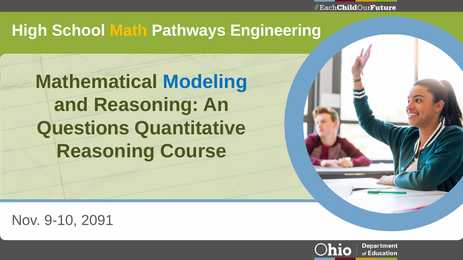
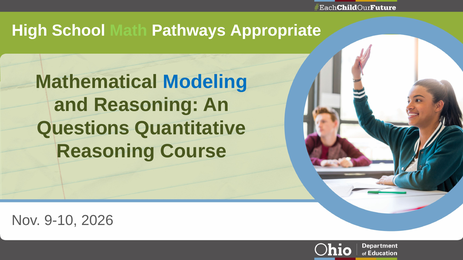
Math colour: yellow -> light green (128, 31)
Engineering: Engineering -> Appropriate (276, 31)
2091: 2091 -> 2026 (97, 221)
